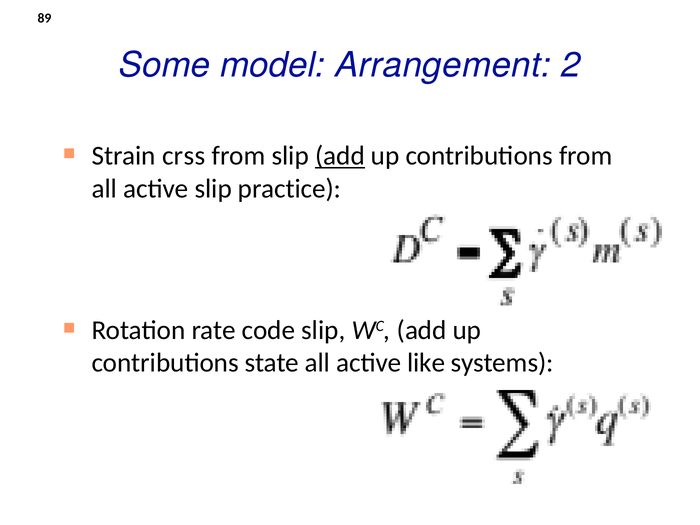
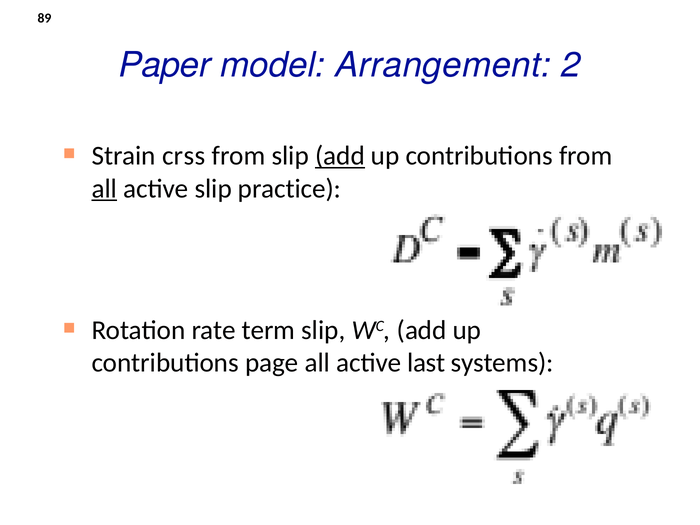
Some: Some -> Paper (165, 65)
all underline: none -> present (104, 189)
code: code -> term (268, 330)
state: state -> page (272, 363)
like: like -> last (426, 363)
